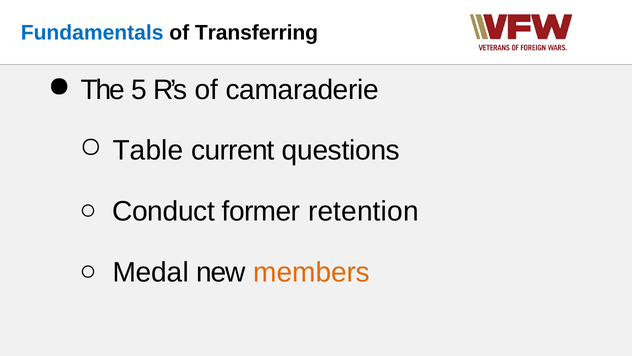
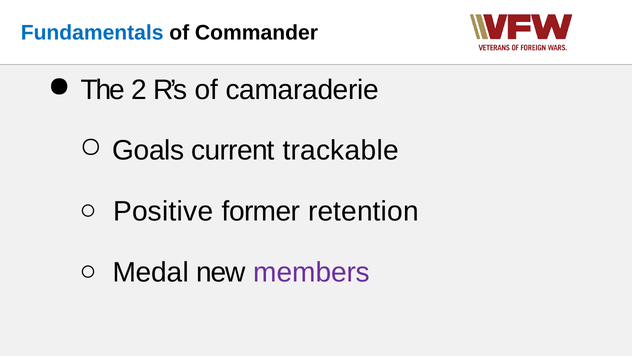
Transferring: Transferring -> Commander (256, 33)
5: 5 -> 2 (139, 90)
Table: Table -> Goals (148, 150)
questions: questions -> trackable (341, 150)
Conduct: Conduct -> Positive (163, 211)
members colour: orange -> purple (312, 272)
